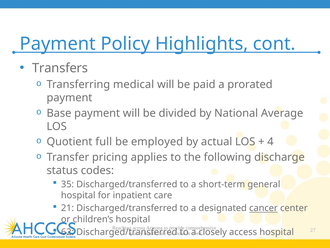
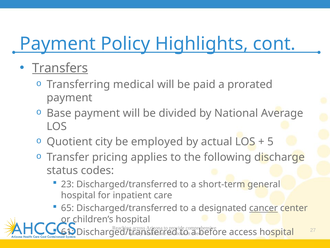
Transfers underline: none -> present (60, 68)
full: full -> city (104, 142)
4: 4 -> 5 (270, 142)
35: 35 -> 23 (67, 184)
21: 21 -> 65 (67, 208)
62: 62 -> 61 (67, 232)
closely: closely -> before (213, 232)
